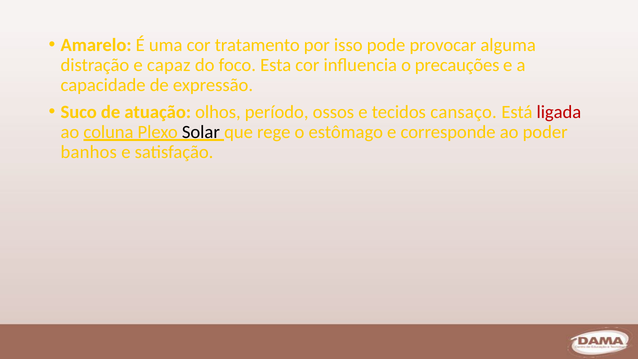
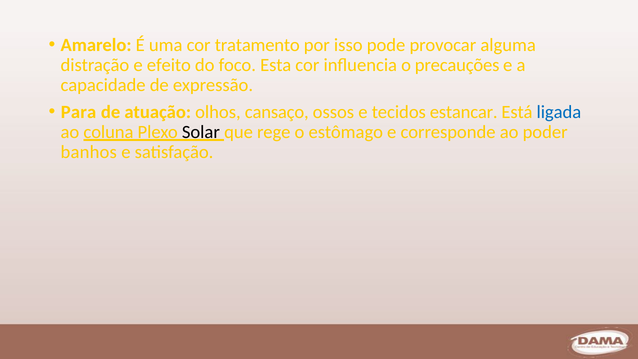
capaz: capaz -> efeito (169, 65)
Suco: Suco -> Para (79, 112)
período: período -> cansaço (277, 112)
cansaço: cansaço -> estancar (464, 112)
ligada colour: red -> blue (559, 112)
